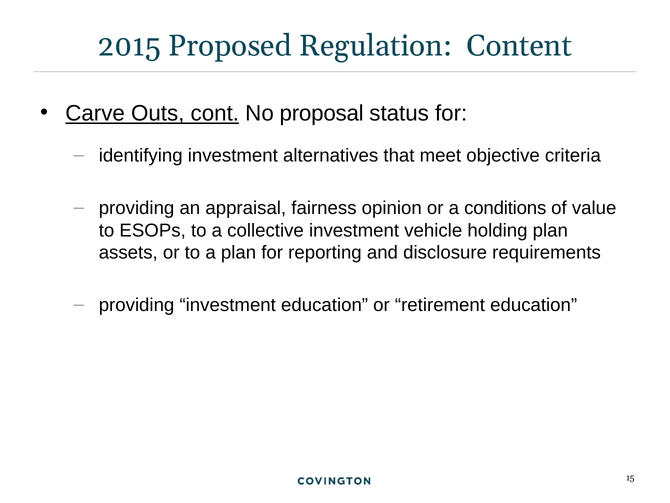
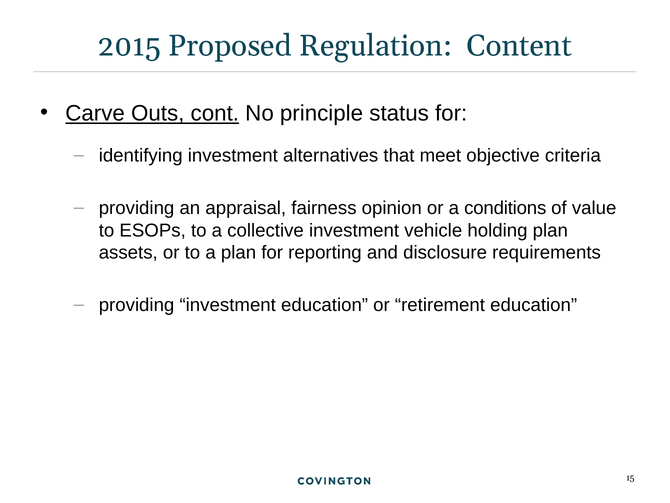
proposal: proposal -> principle (322, 113)
